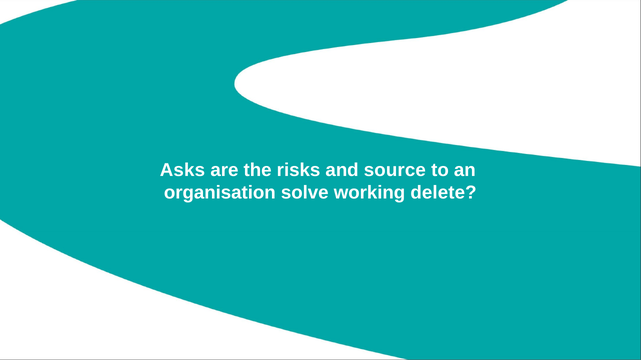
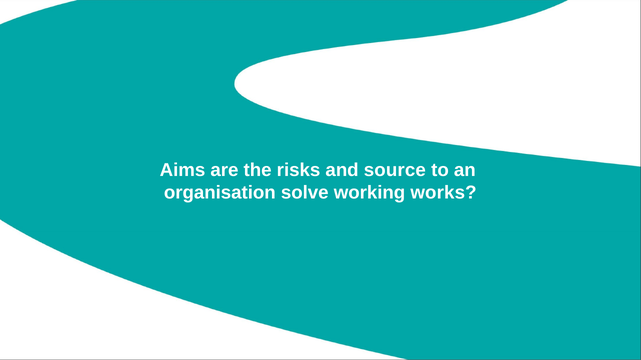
Asks: Asks -> Aims (183, 170)
delete: delete -> works (444, 193)
